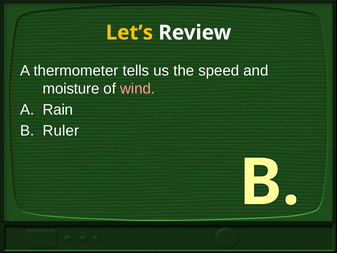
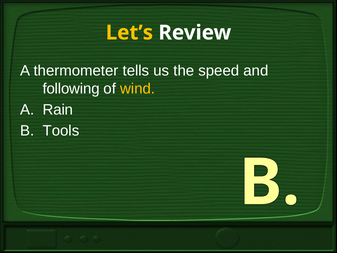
moisture: moisture -> following (71, 89)
wind colour: pink -> yellow (138, 89)
Ruler: Ruler -> Tools (61, 131)
